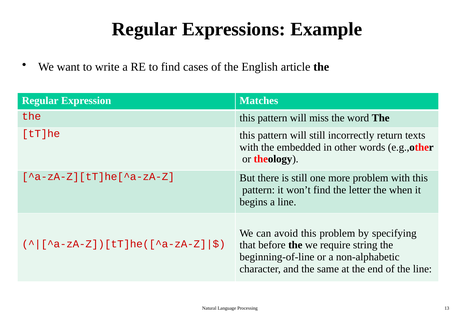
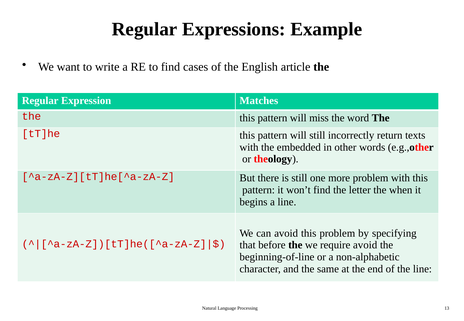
require string: string -> avoid (365, 245)
